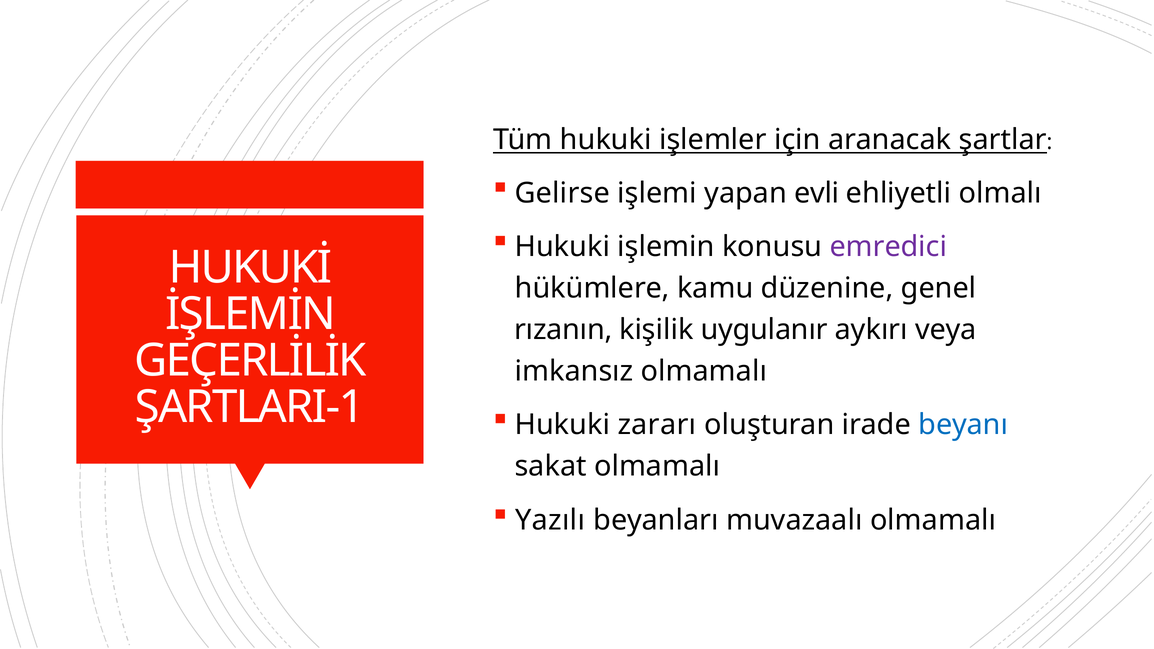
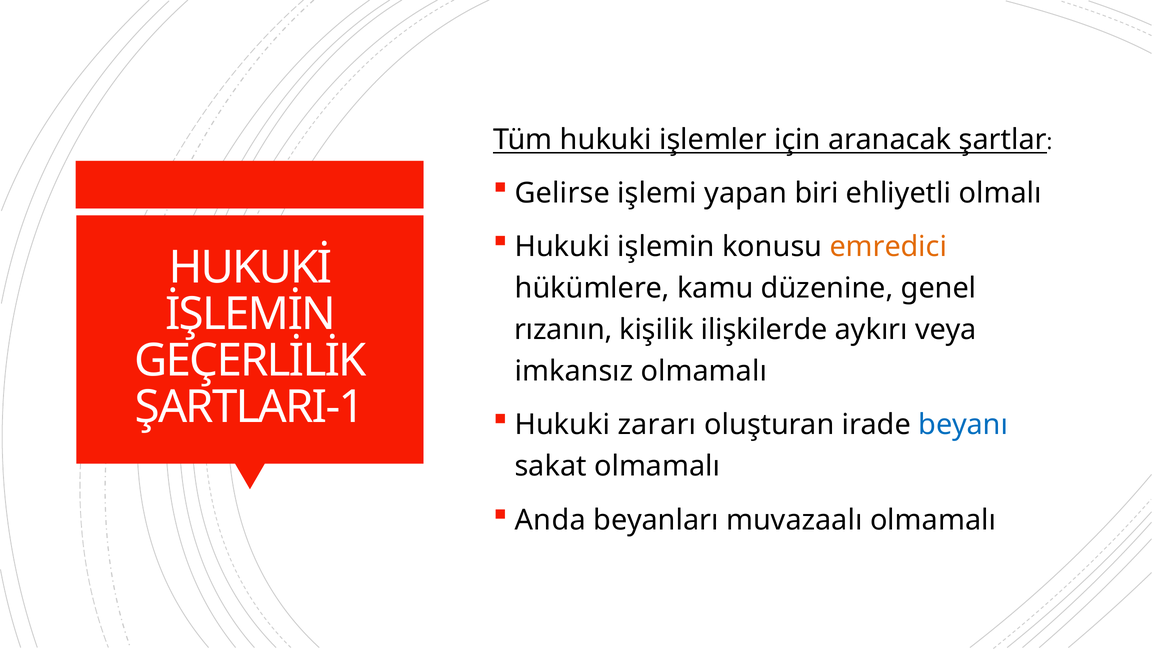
evli: evli -> biri (817, 193)
emredici colour: purple -> orange (888, 247)
uygulanır: uygulanır -> ilişkilerde (764, 330)
Yazılı: Yazılı -> Anda (550, 520)
